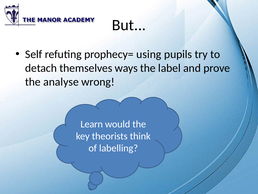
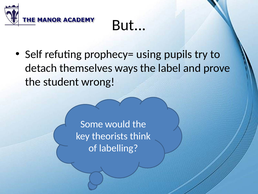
analyse: analyse -> student (61, 82)
Learn: Learn -> Some (92, 124)
